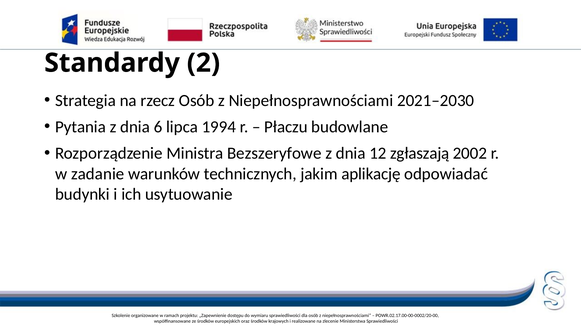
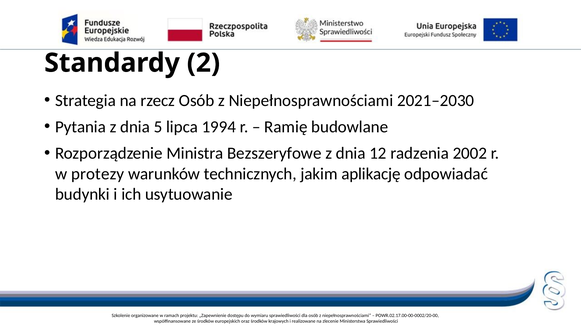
6: 6 -> 5 (158, 127)
Płaczu: Płaczu -> Ramię (286, 127)
zgłaszają: zgłaszają -> radzenia (420, 153)
zadanie: zadanie -> protezy (98, 174)
